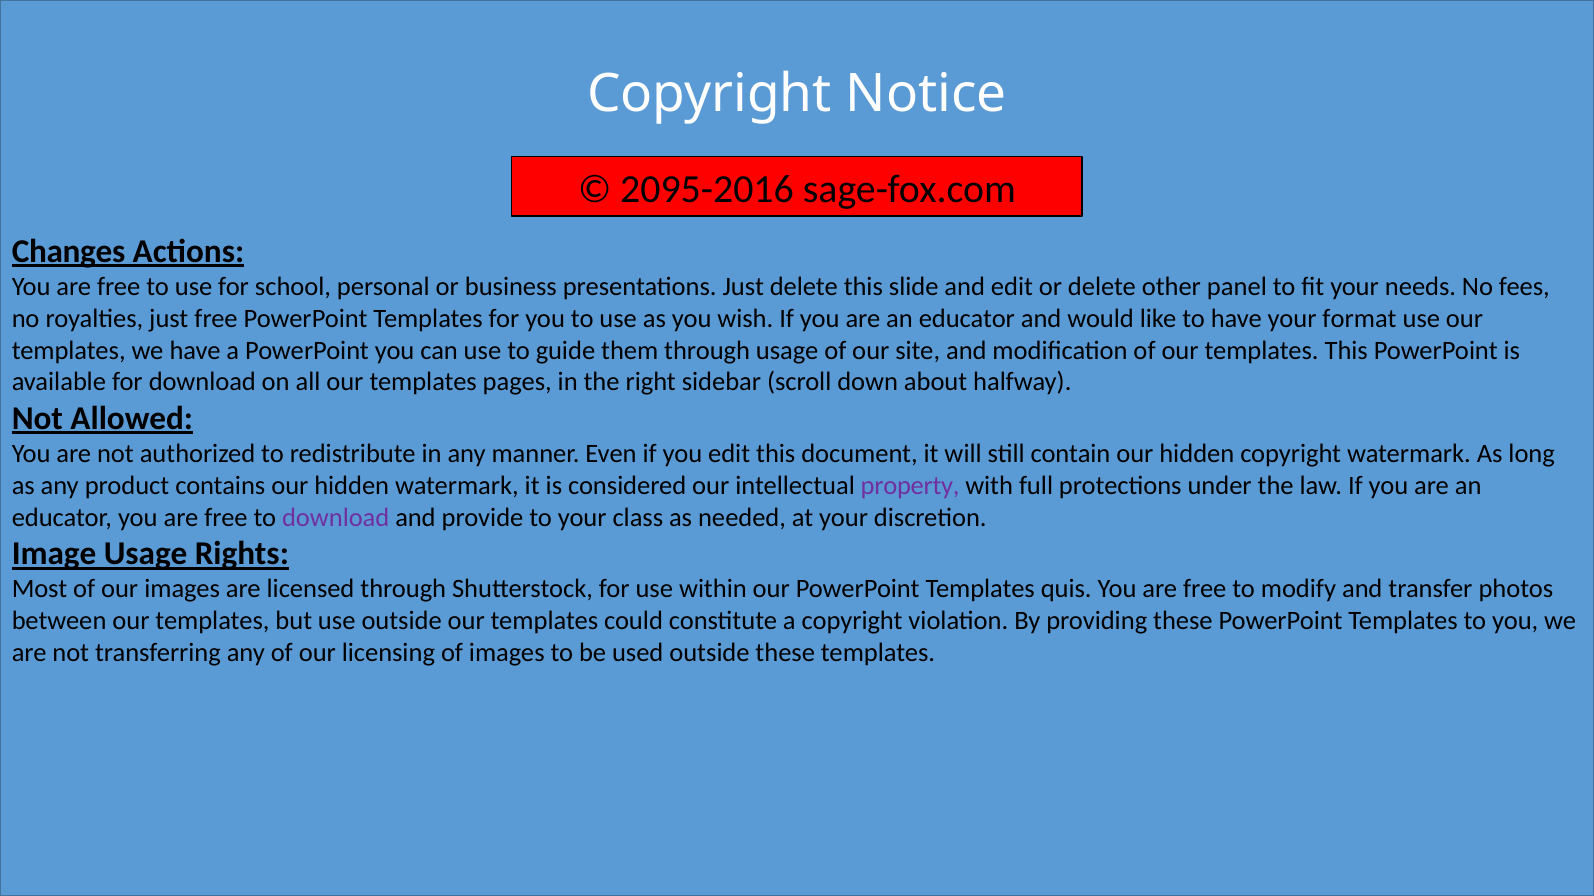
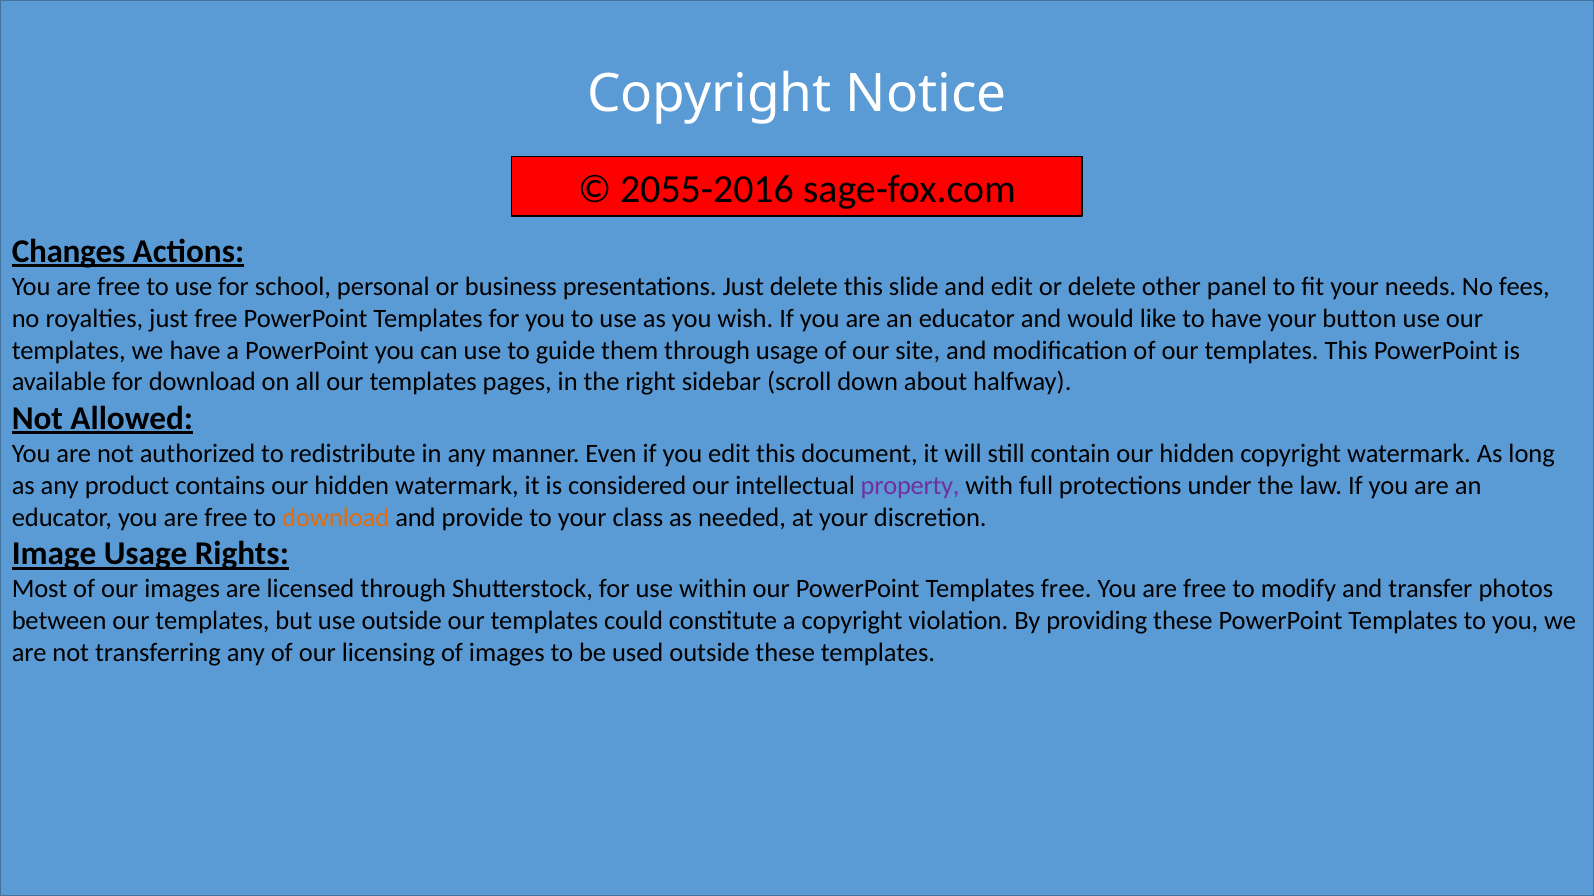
2095-2016: 2095-2016 -> 2055-2016 (707, 189)
format: format -> button (1359, 319)
download colour: purple -> orange (336, 518)
Templates quis: quis -> free (1066, 590)
